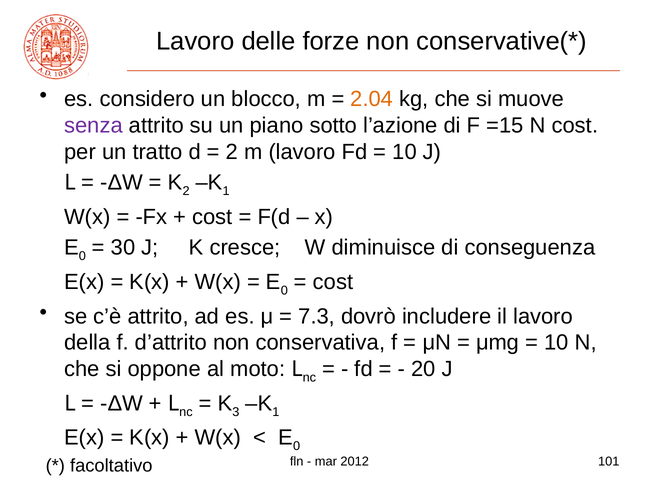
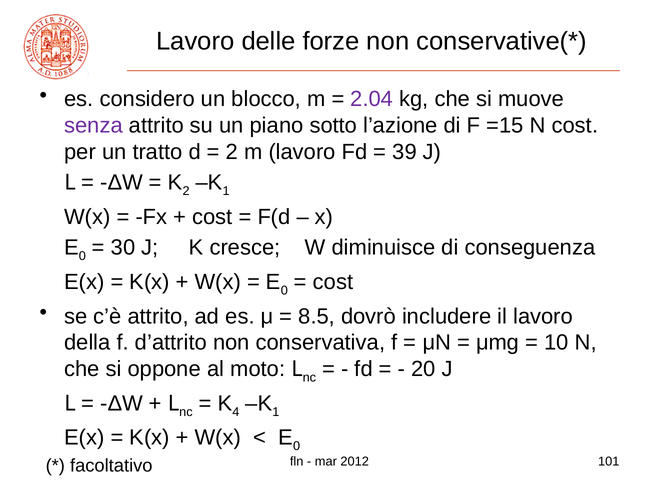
2.04 colour: orange -> purple (372, 99)
10: 10 -> 39 (405, 152)
7.3: 7.3 -> 8.5 (317, 316)
3: 3 -> 4 (236, 412)
